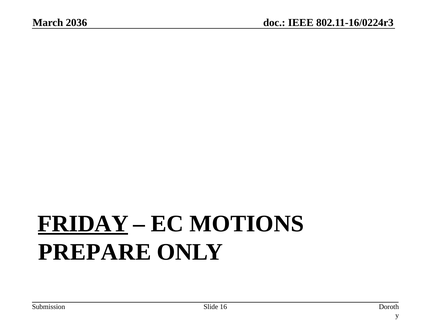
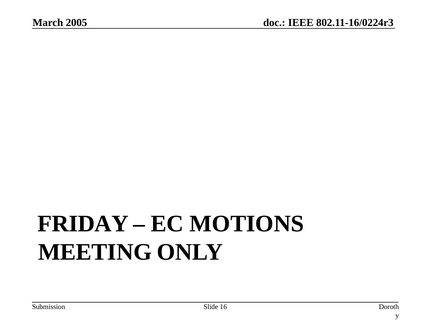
2036: 2036 -> 2005 (76, 23)
FRIDAY underline: present -> none (83, 224)
PREPARE: PREPARE -> MEETING (95, 252)
